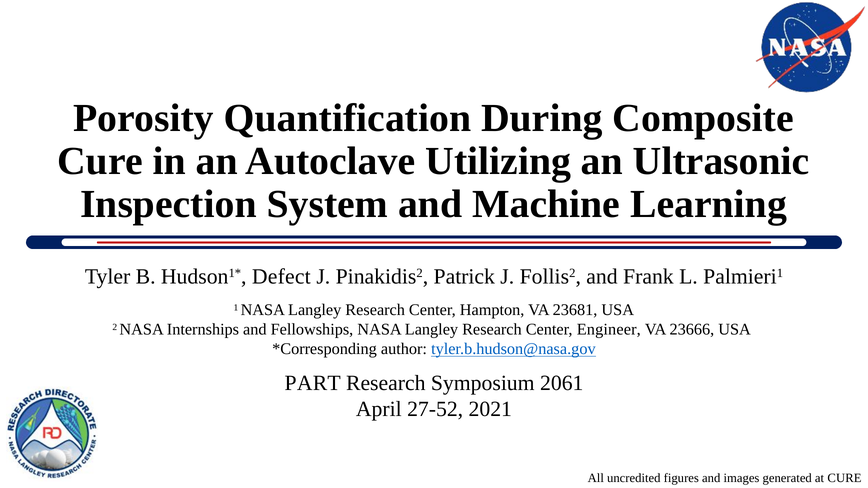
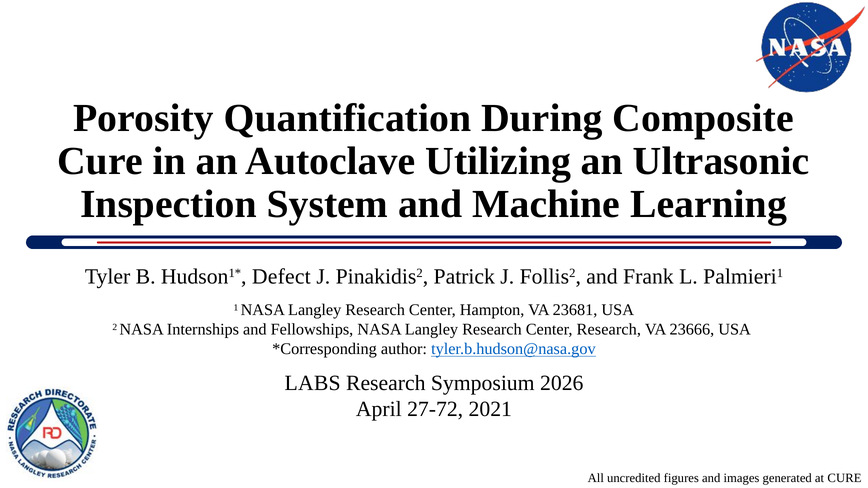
Center Engineer: Engineer -> Research (609, 330)
PART: PART -> LABS (313, 383)
2061: 2061 -> 2026 (562, 383)
27-52: 27-52 -> 27-72 (435, 409)
